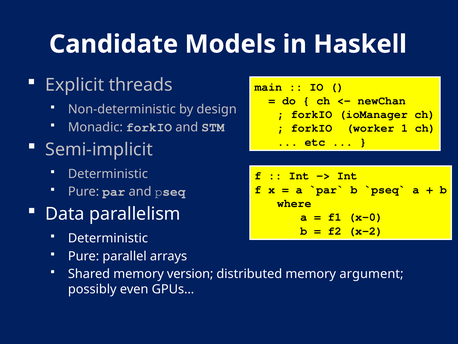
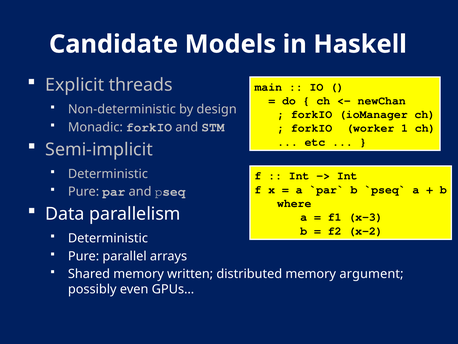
x-0: x-0 -> x-3 (366, 217)
version: version -> written (190, 274)
